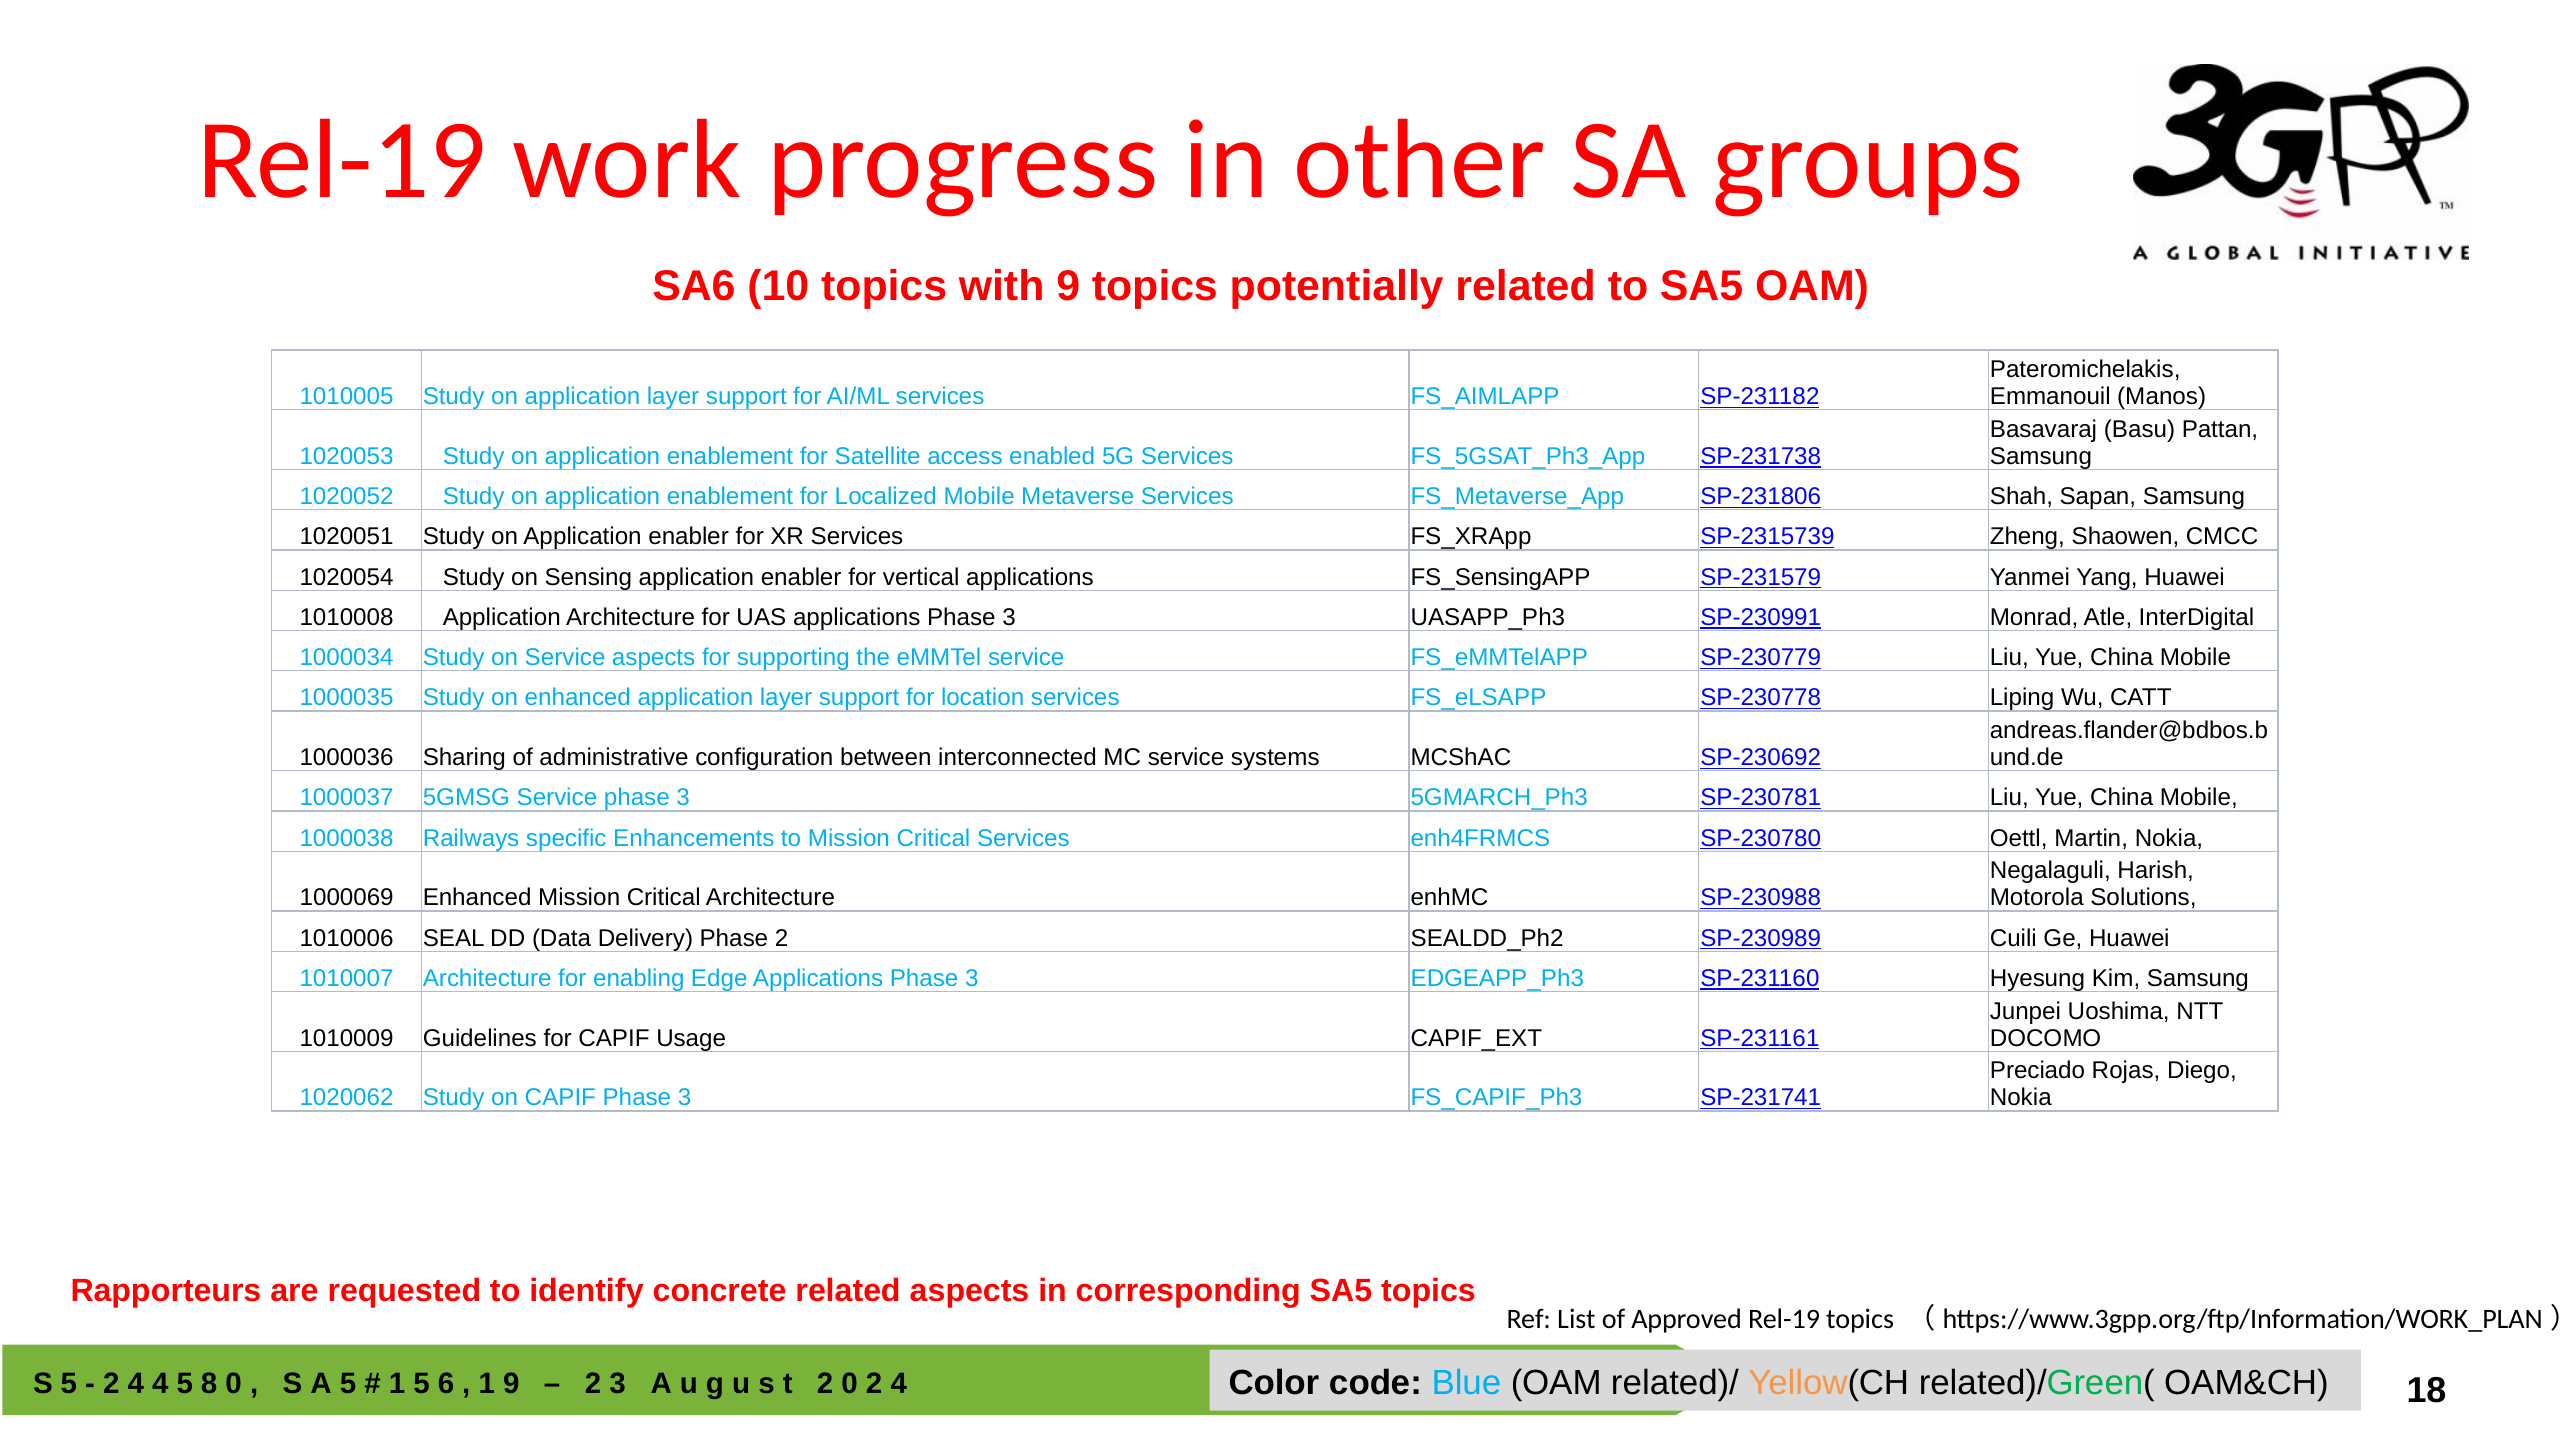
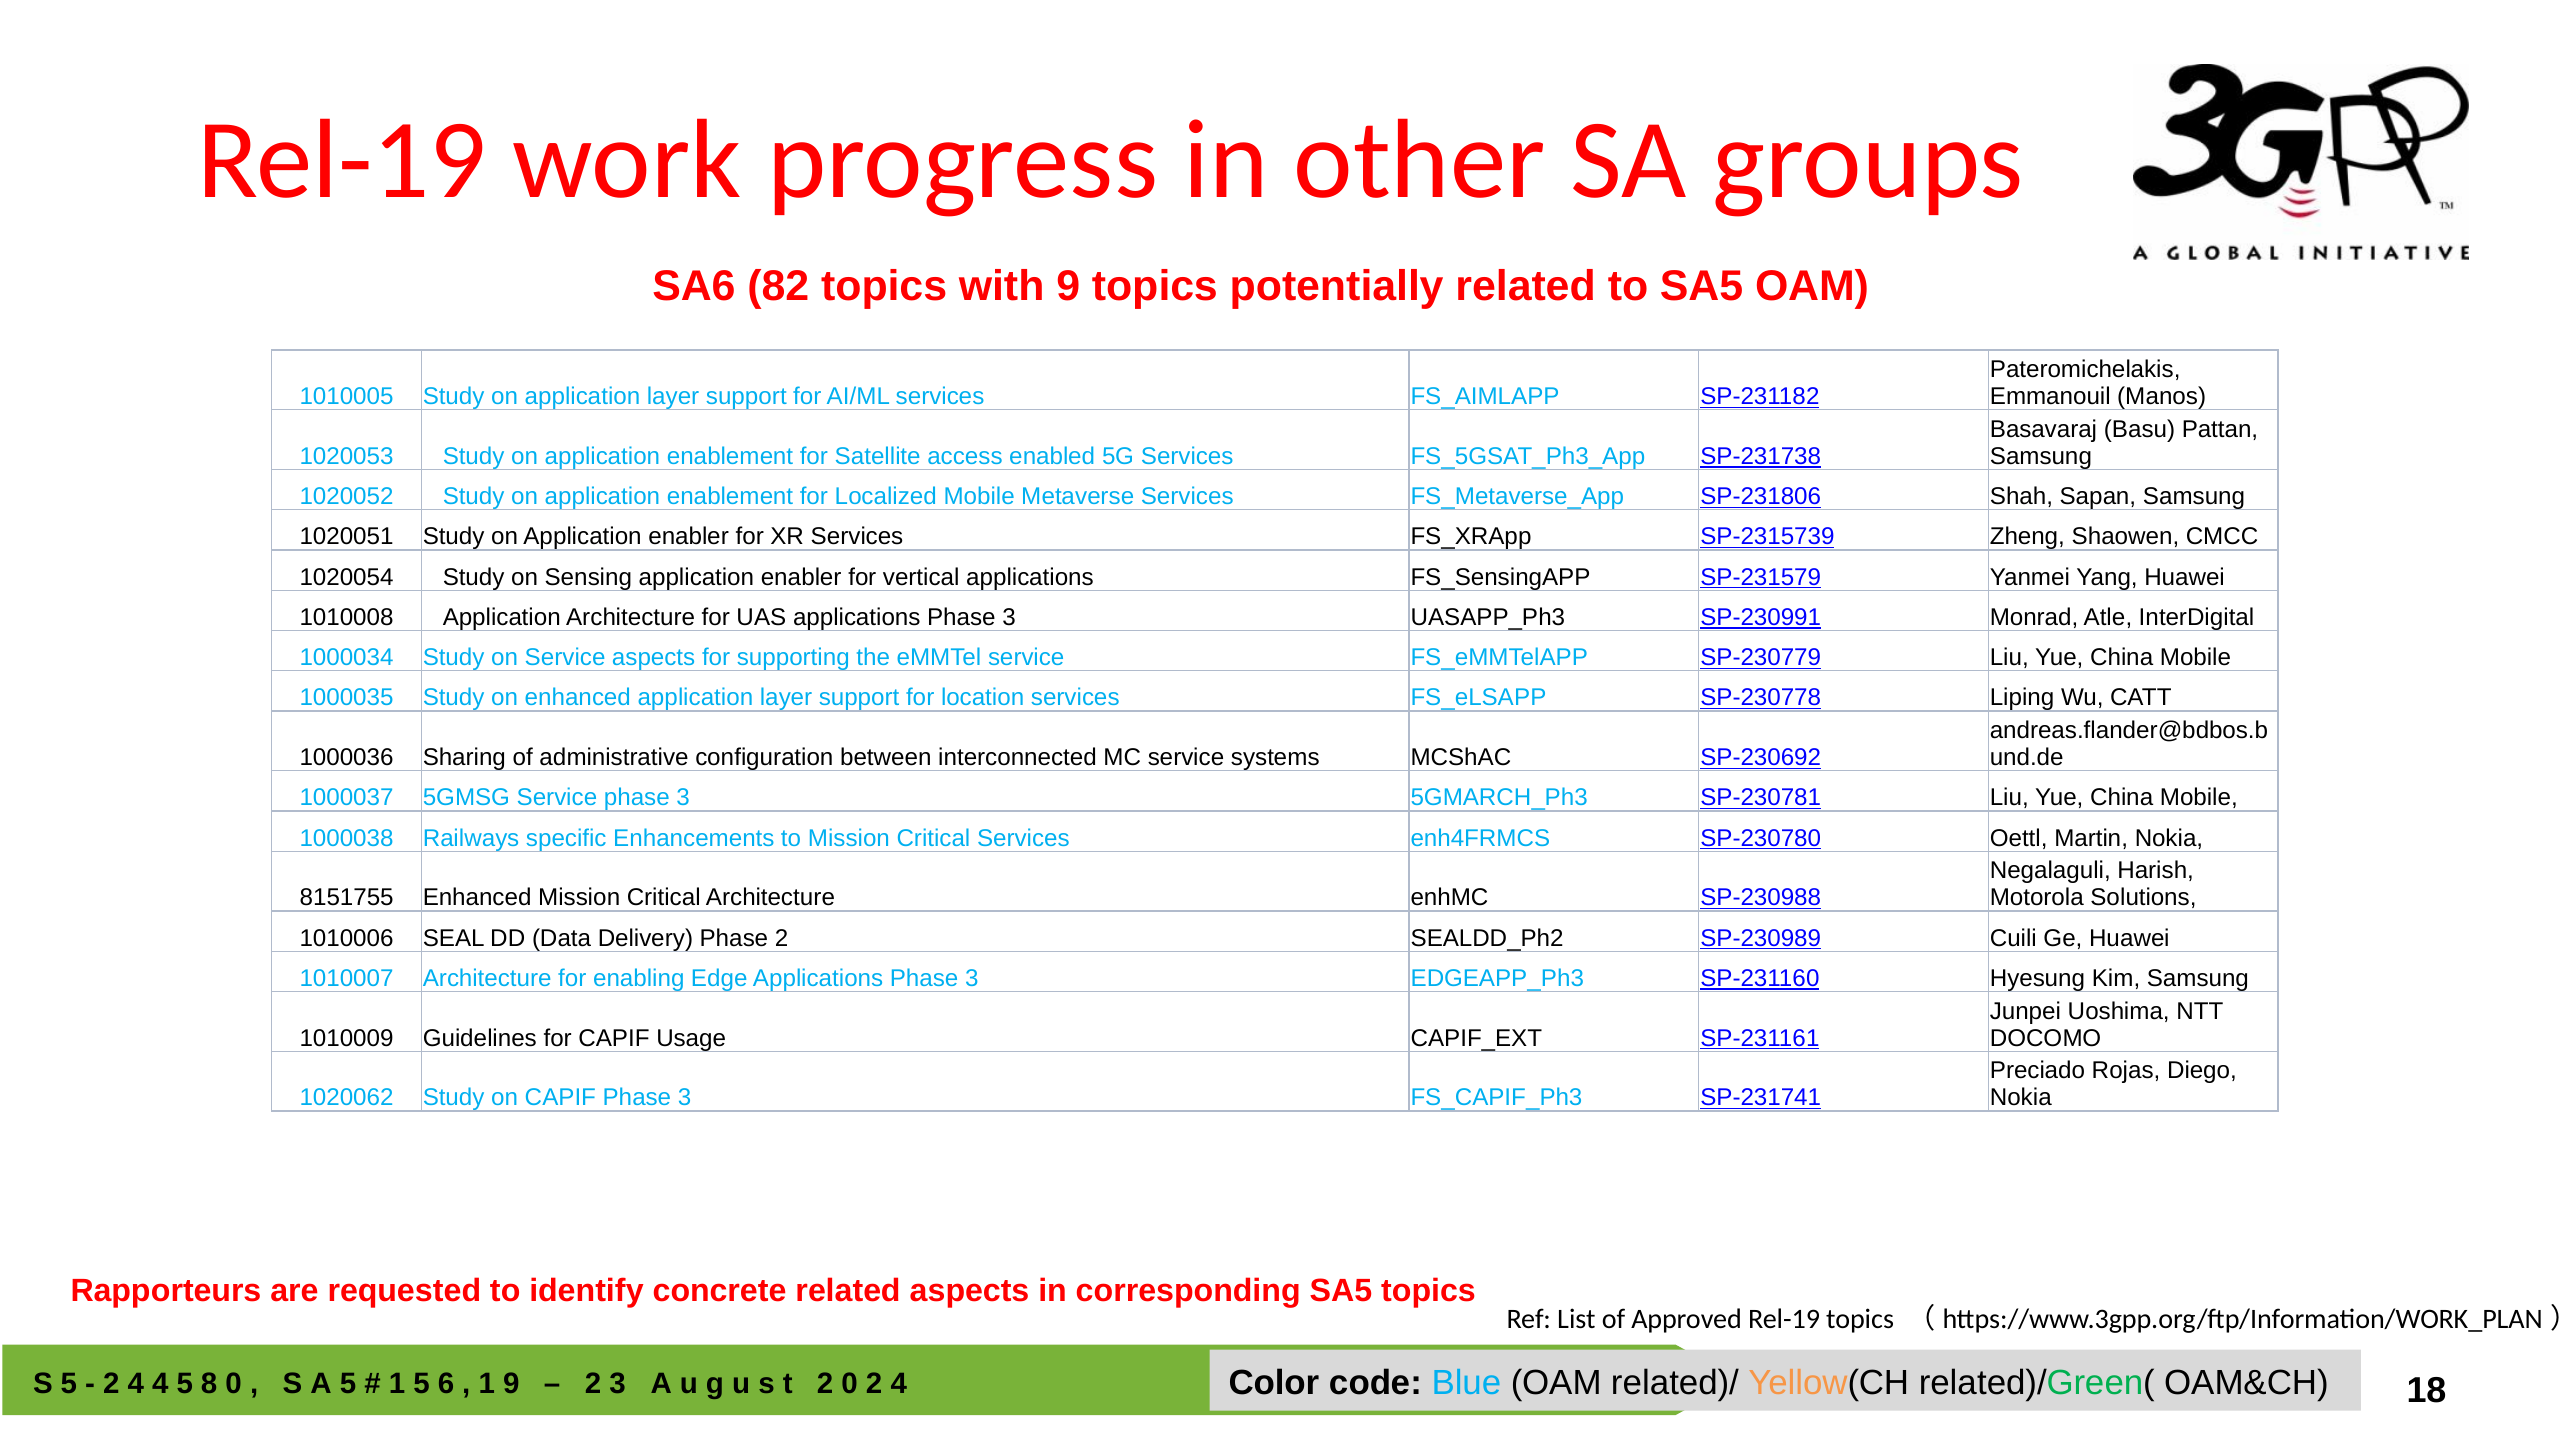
10: 10 -> 82 (778, 286)
1000069: 1000069 -> 8151755 (347, 898)
